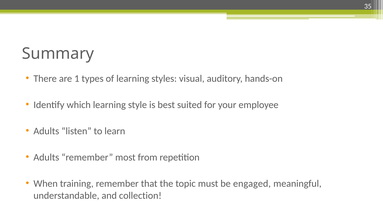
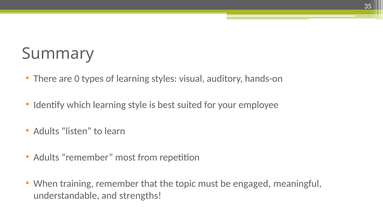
1: 1 -> 0 (77, 79)
collection: collection -> strengths (140, 196)
